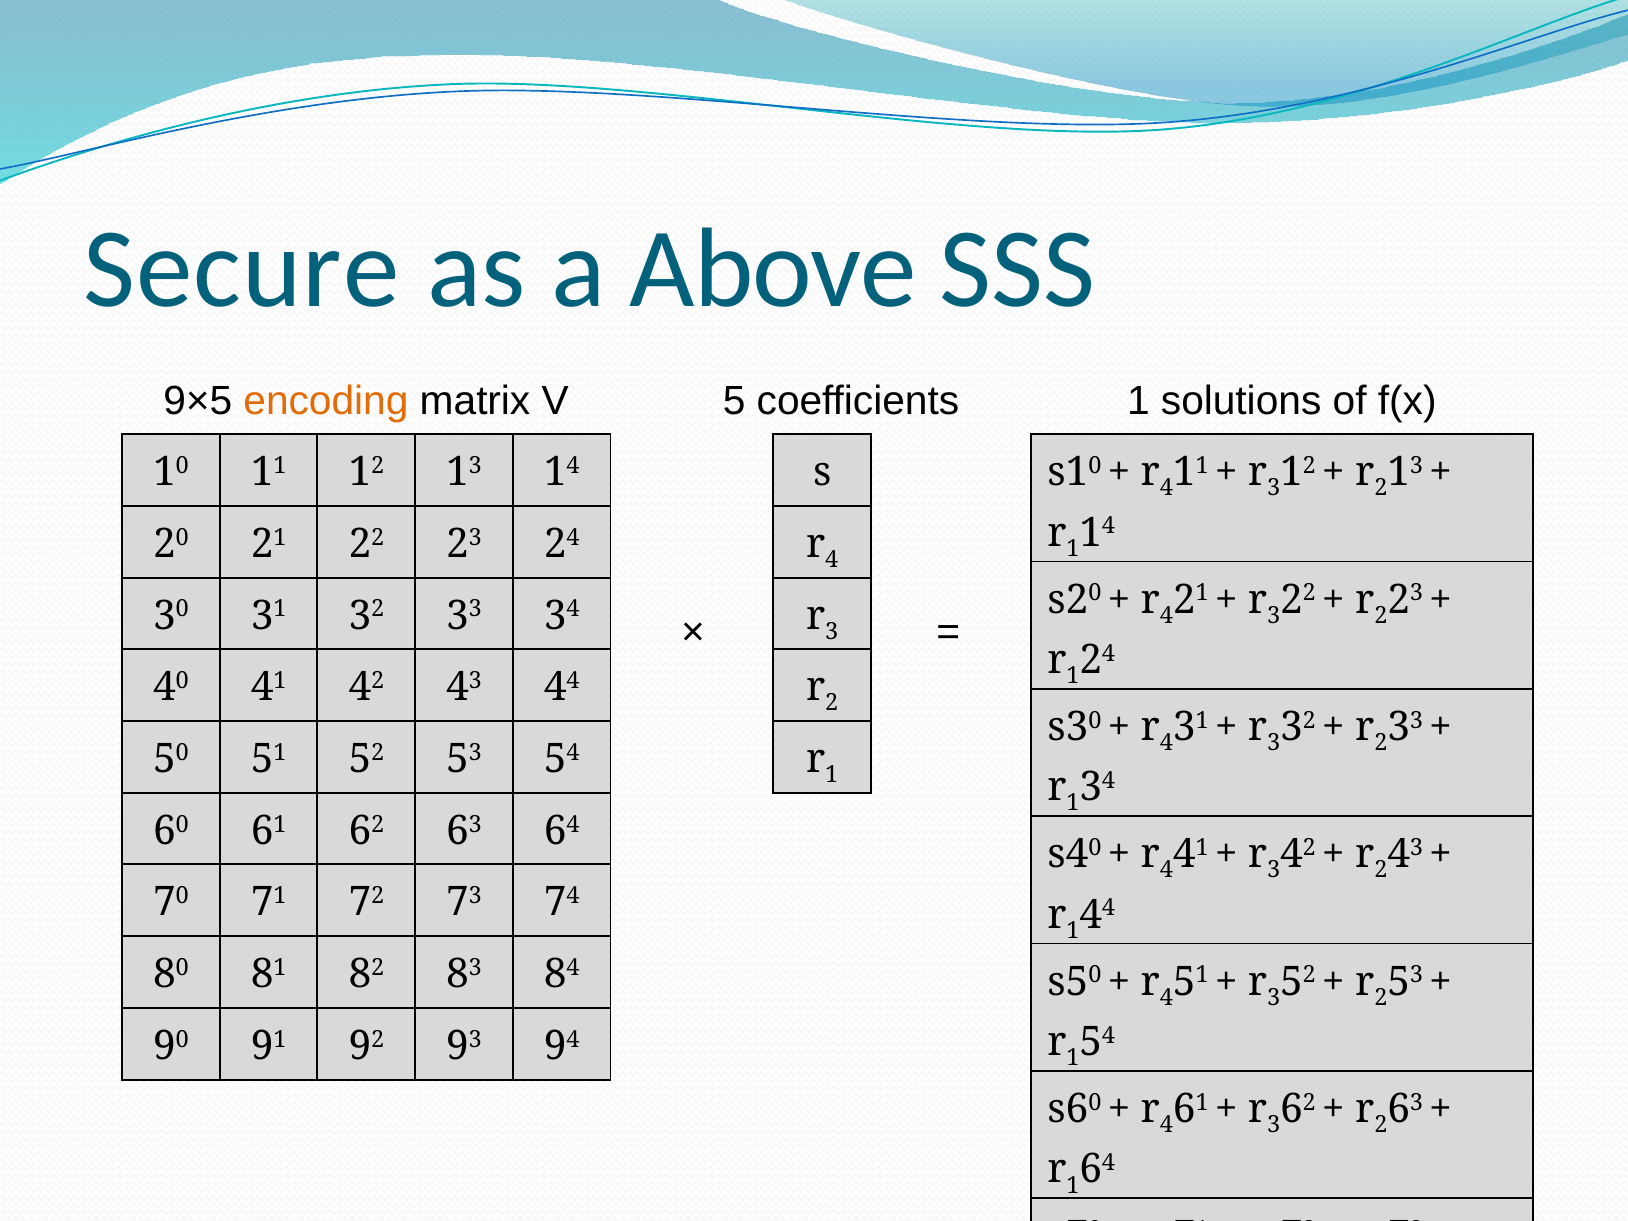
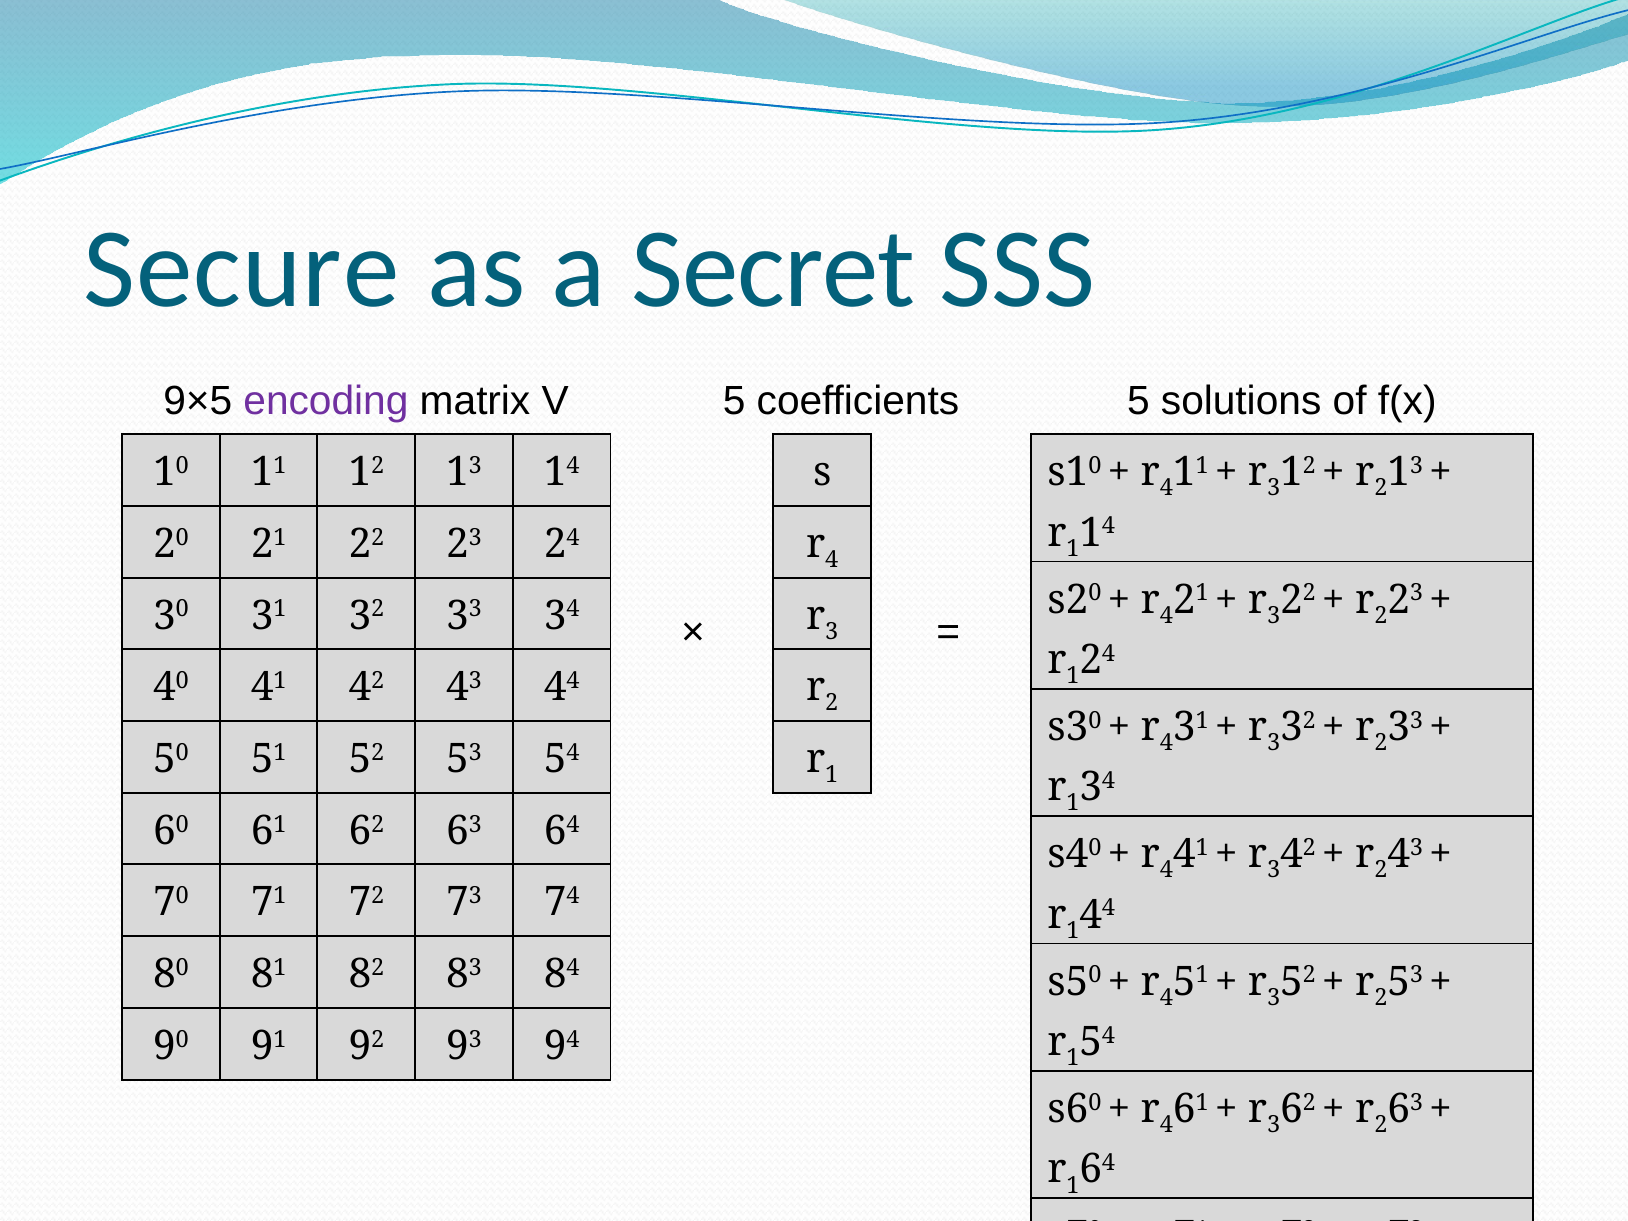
Above: Above -> Secret (773, 269)
encoding colour: orange -> purple (326, 402)
coefficients 1: 1 -> 5 (1138, 402)
